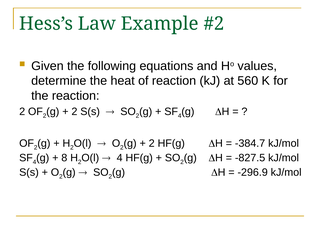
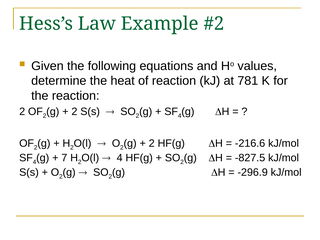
560: 560 -> 781 (248, 81)
-384.7: -384.7 -> -216.6 (250, 143)
8: 8 -> 7 (64, 158)
